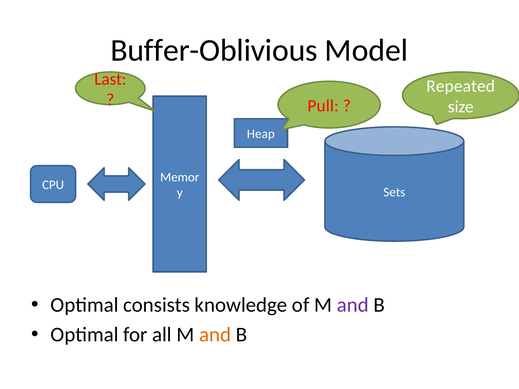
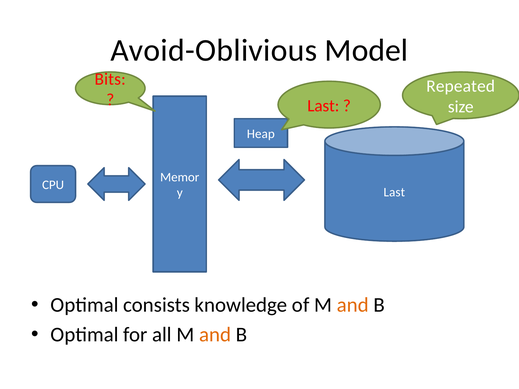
Buffer-Oblivious: Buffer-Oblivious -> Avoid-Oblivious (214, 50)
Last: Last -> Bits (110, 79)
Pull: Pull -> Last (323, 106)
Sets: Sets -> Last (394, 192)
and colour: purple -> orange (353, 305)
